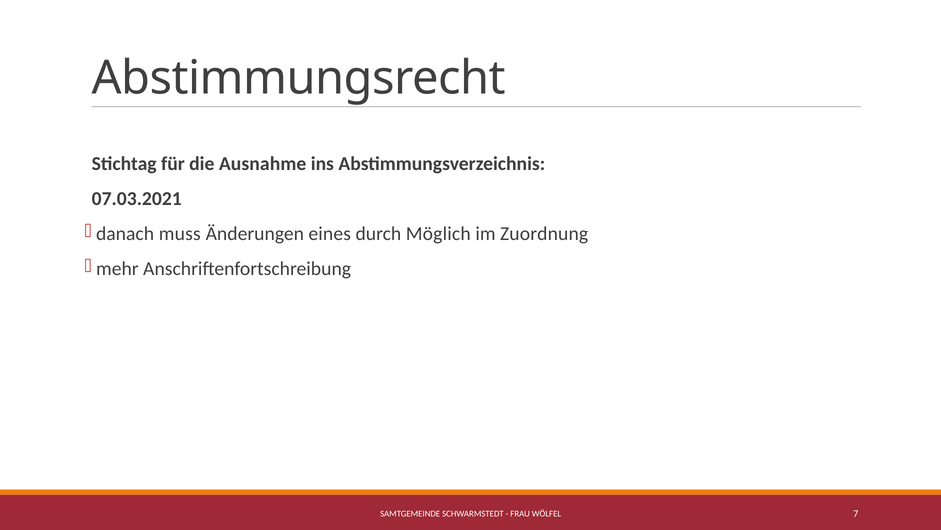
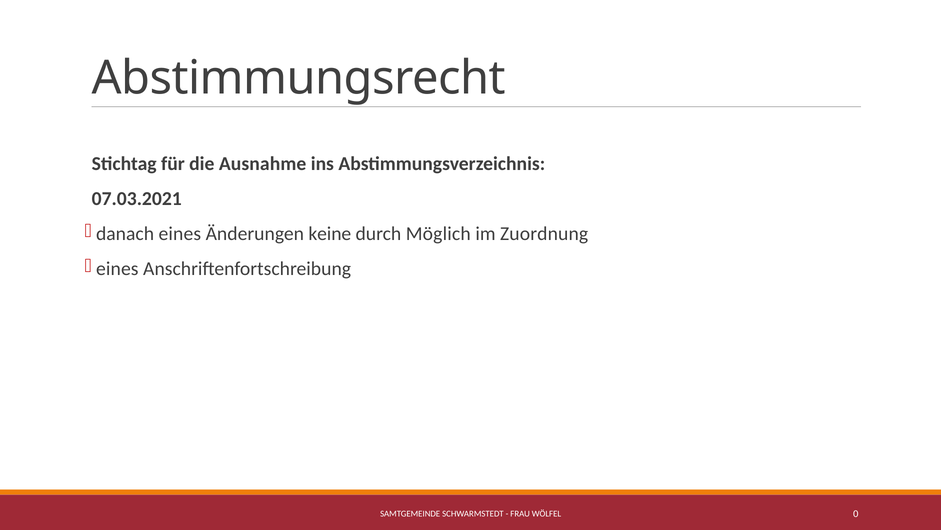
danach muss: muss -> eines (180, 233)
eines: eines -> keine (330, 233)
mehr: mehr -> eines (117, 268)
7: 7 -> 0 (856, 513)
